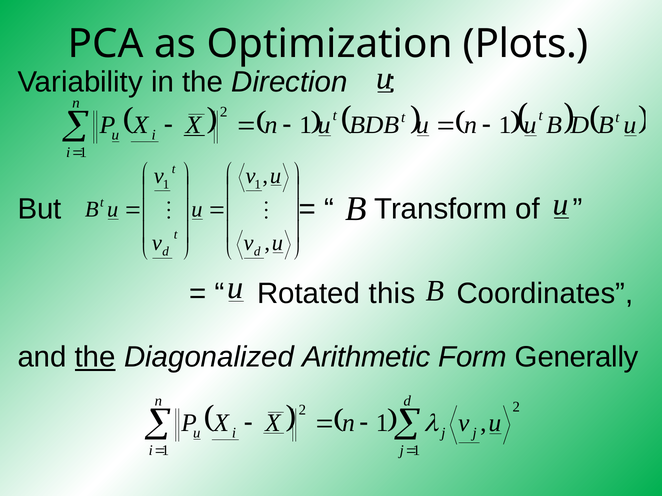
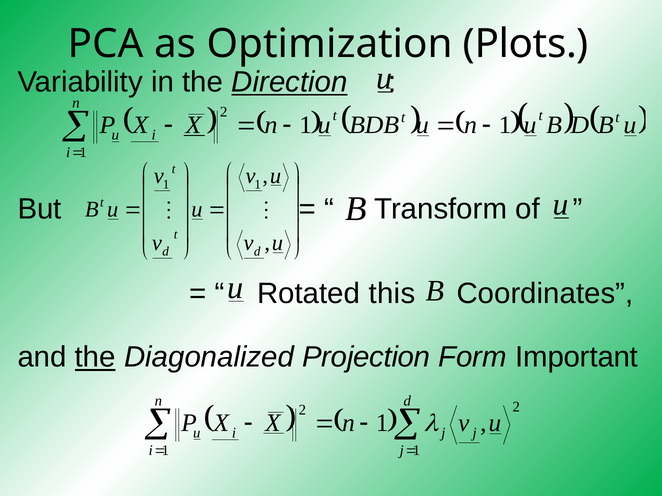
Direction underline: none -> present (290, 82)
Arithmetic: Arithmetic -> Projection (366, 358)
Generally: Generally -> Important (577, 358)
